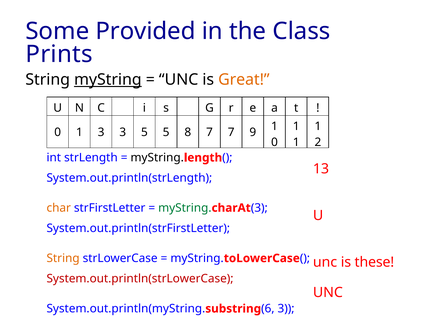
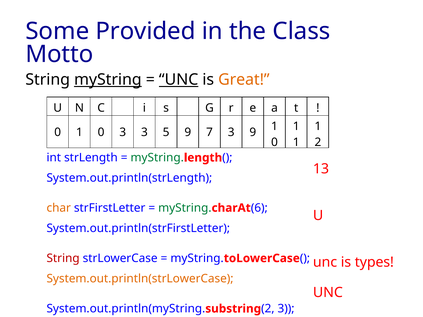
Prints: Prints -> Motto (59, 54)
UNC underline: none -> present (179, 80)
0 1 3: 3 -> 0 (101, 132)
3 5: 5 -> 3 (144, 132)
5 8: 8 -> 9 (188, 132)
7 7: 7 -> 3 (231, 132)
myString colour: black -> green (157, 158)
3: 3 -> 6 (259, 208)
String colour: orange -> red (63, 258)
these: these -> types (374, 262)
System.out.println(strLowerCase colour: red -> orange (140, 279)
6: 6 -> 2 (268, 309)
